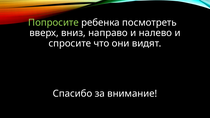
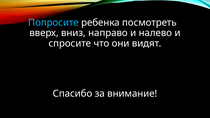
Попросите colour: light green -> light blue (53, 23)
